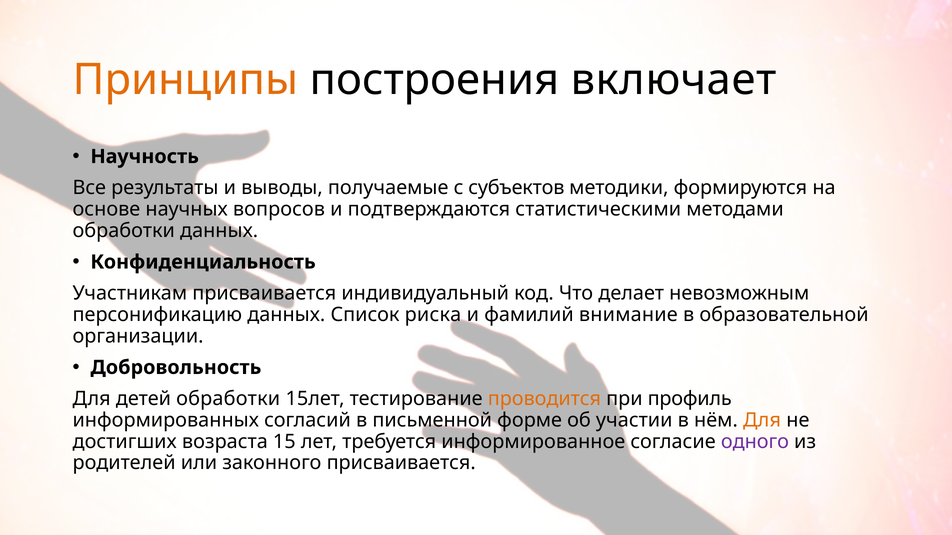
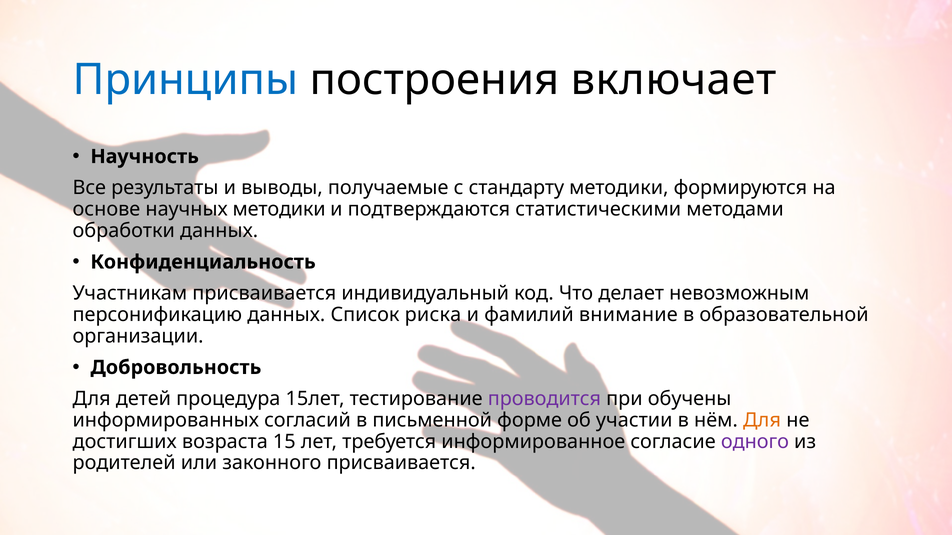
Принципы colour: orange -> blue (185, 80)
субъектов: субъектов -> стандарту (516, 188)
научных вопросов: вопросов -> методики (279, 209)
детей обработки: обработки -> процедура (228, 399)
проводится colour: orange -> purple (544, 399)
профиль: профиль -> обучены (690, 399)
